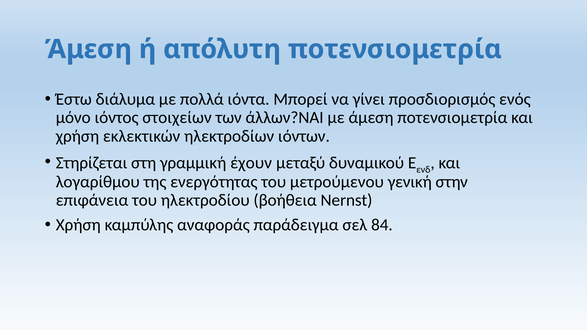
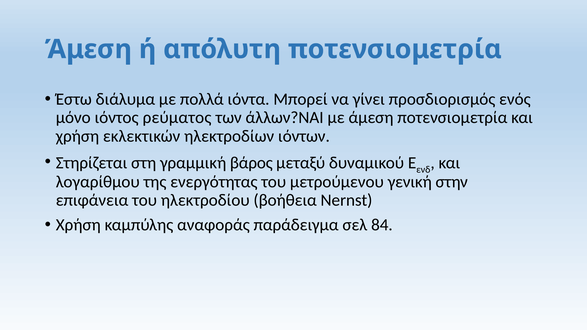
στοιχείων: στοιχείων -> ρεύματος (177, 118)
έχουν: έχουν -> βάρος (251, 163)
